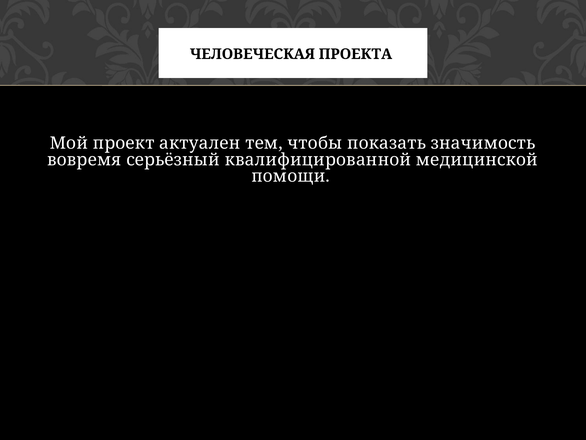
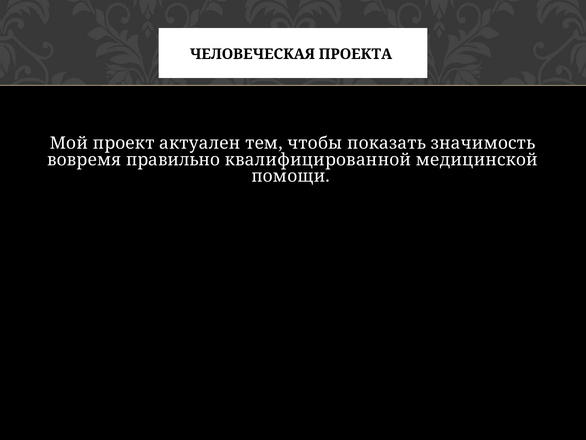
серьёзный: серьёзный -> правильно (173, 160)
